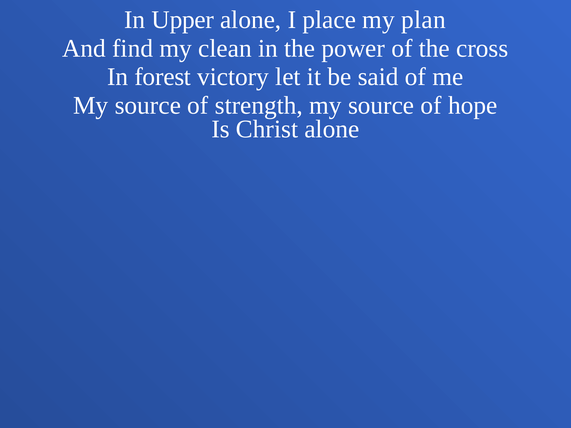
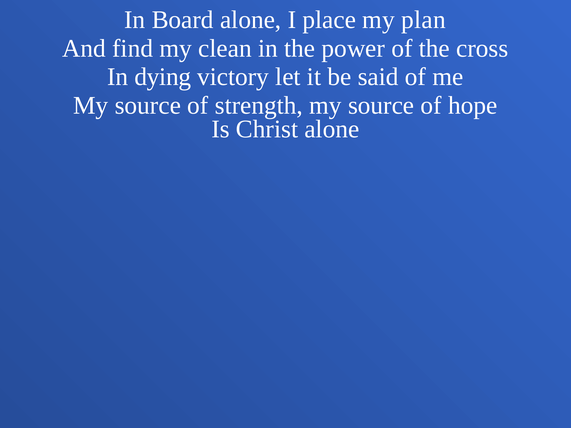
Upper: Upper -> Board (183, 20)
forest: forest -> dying (163, 77)
